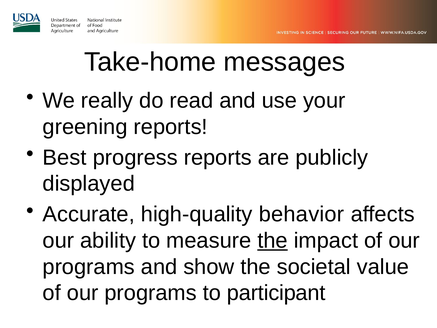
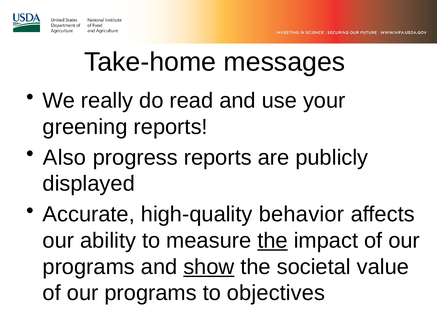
Best: Best -> Also (65, 157)
show underline: none -> present (209, 267)
participant: participant -> objectives (276, 293)
